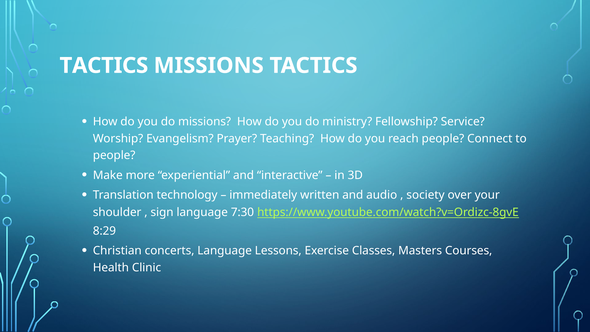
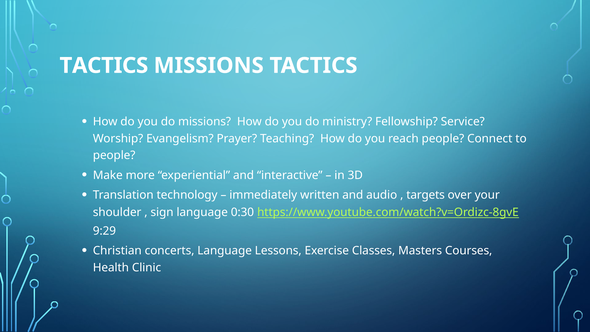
society: society -> targets (426, 195)
7:30: 7:30 -> 0:30 (242, 212)
8:29: 8:29 -> 9:29 (104, 231)
